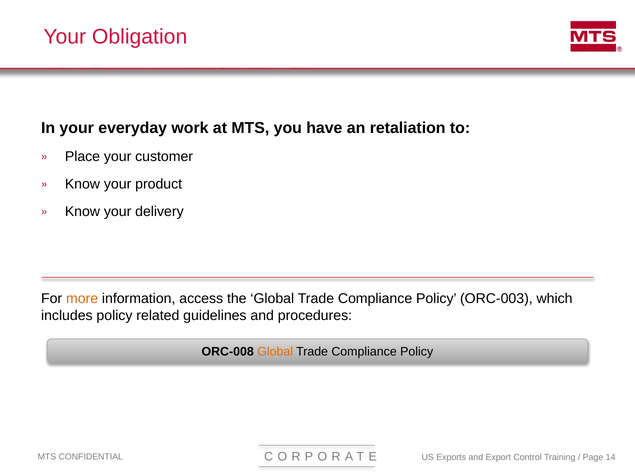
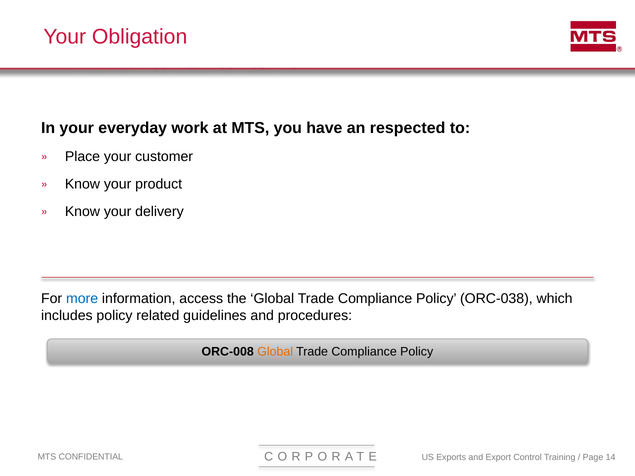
retaliation: retaliation -> respected (408, 128)
more colour: orange -> blue (82, 299)
ORC-003: ORC-003 -> ORC-038 (496, 299)
